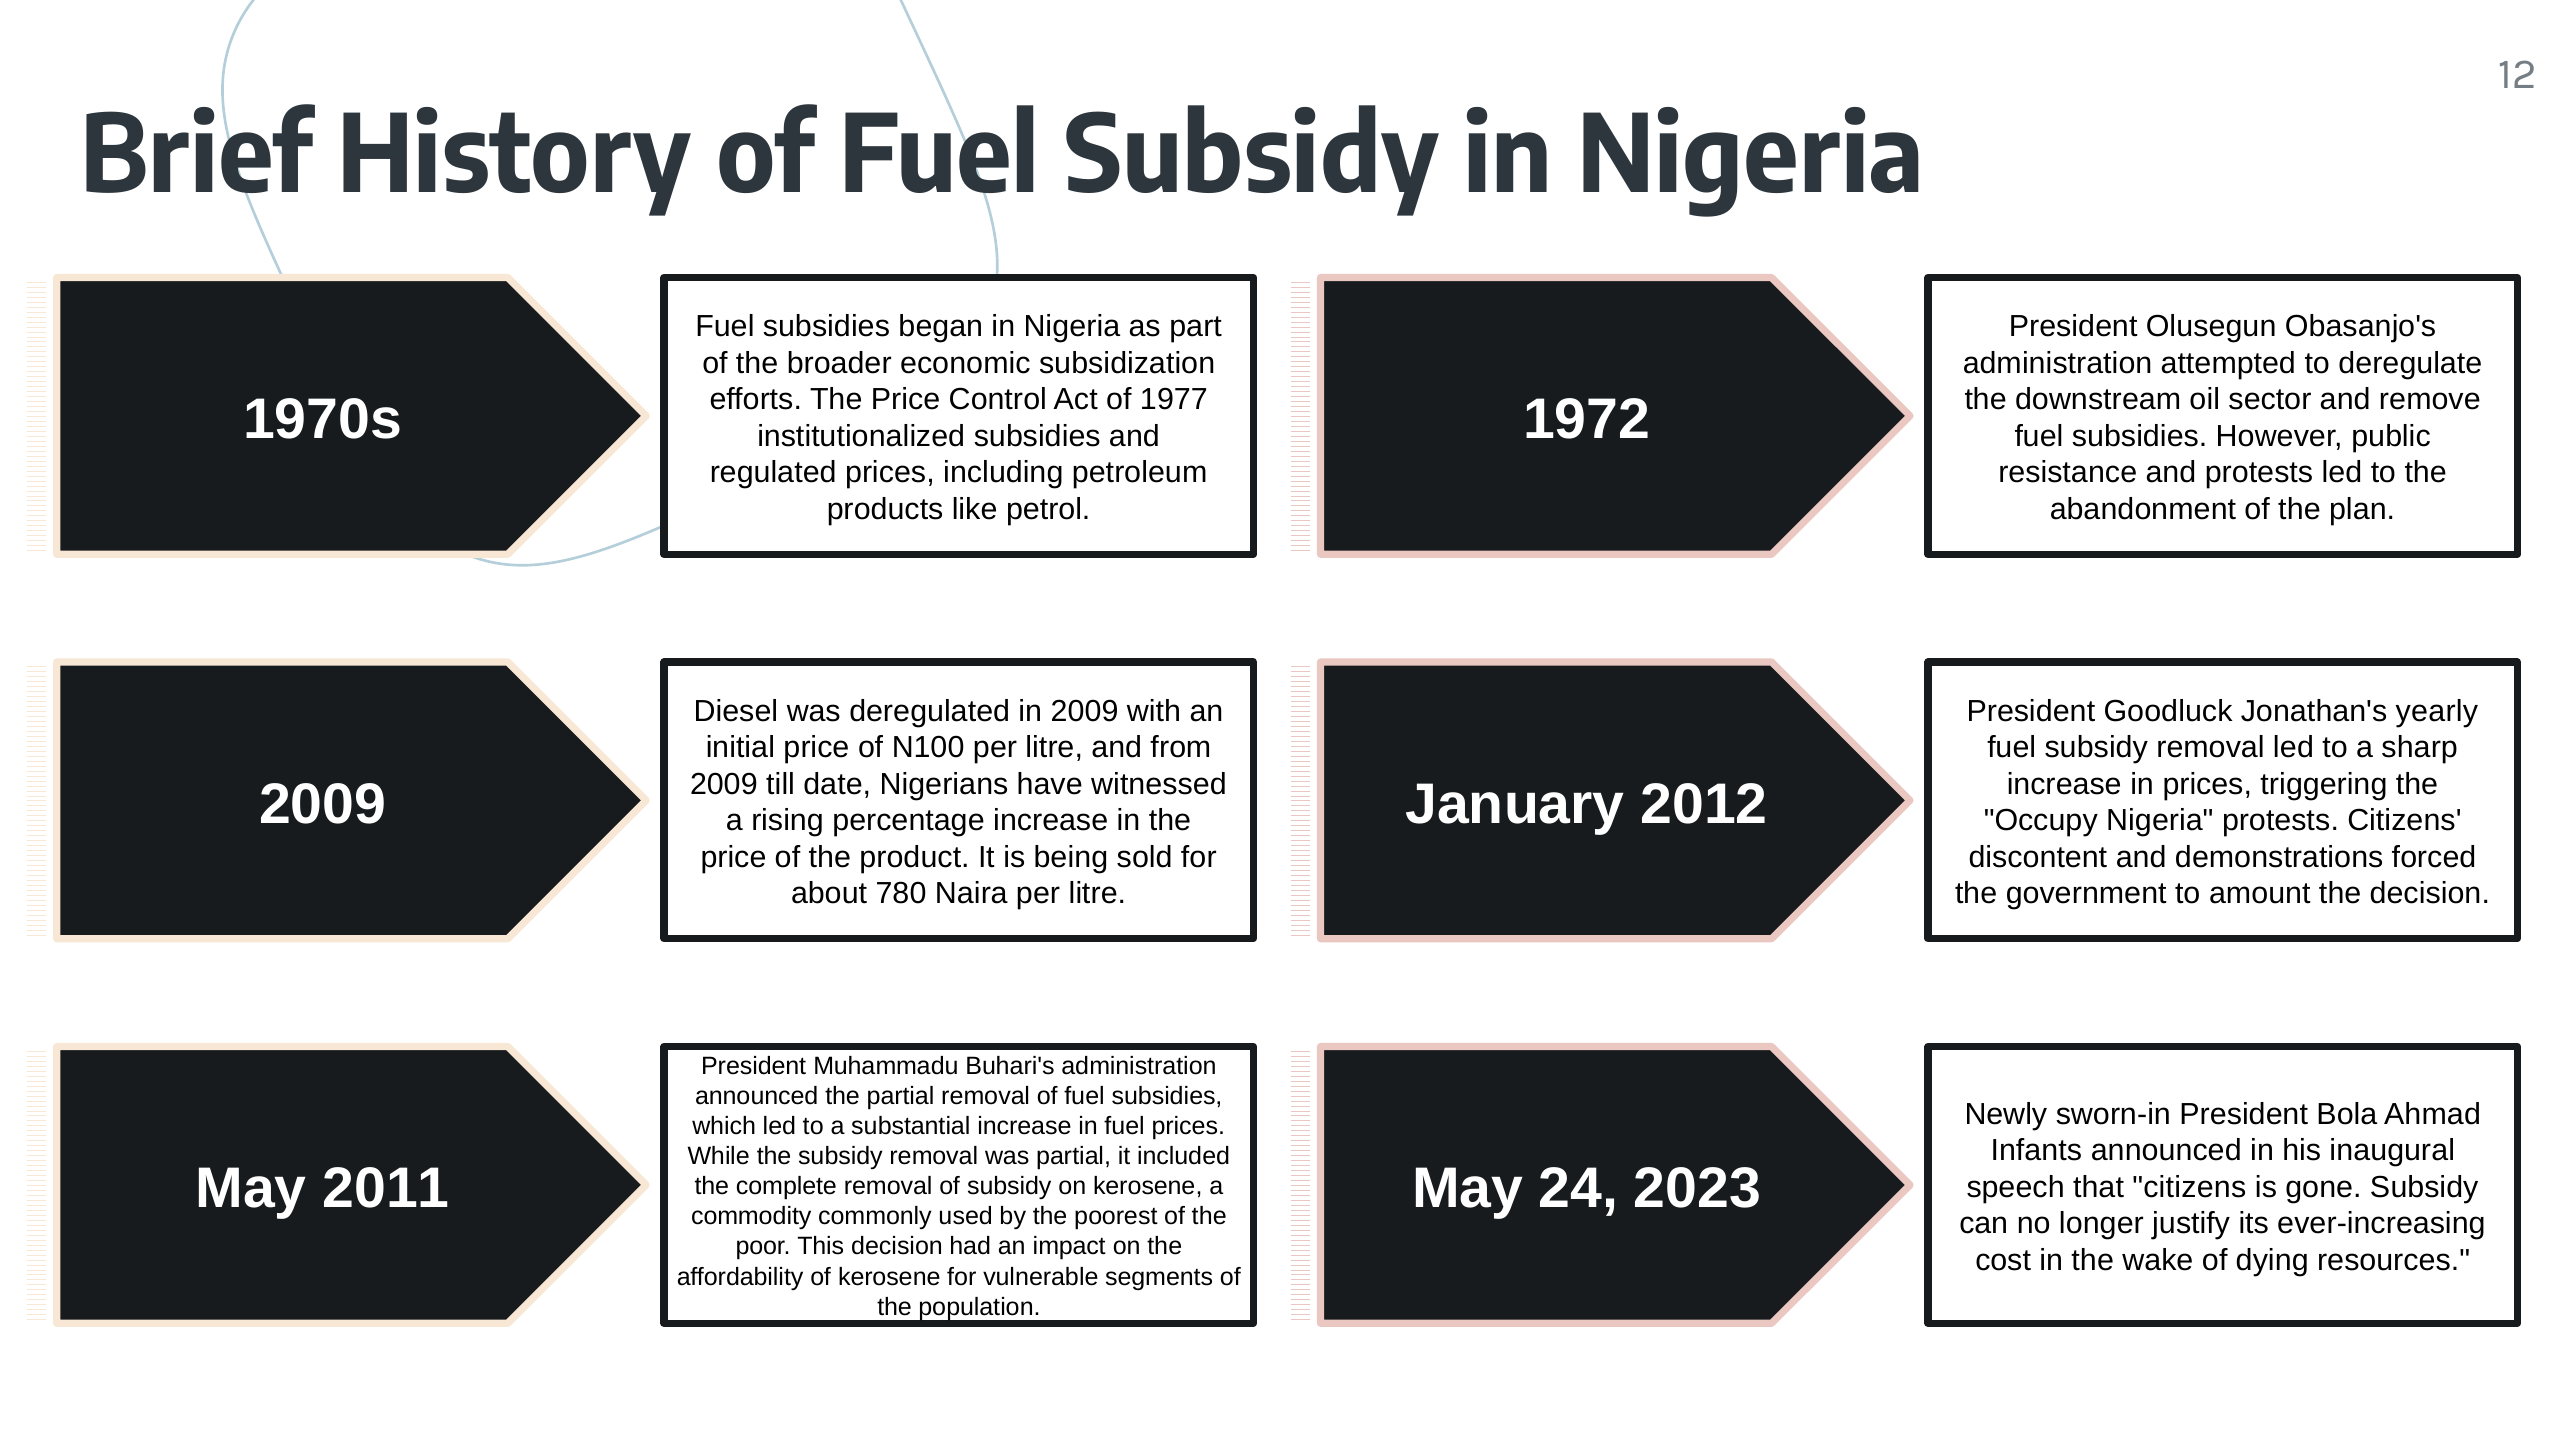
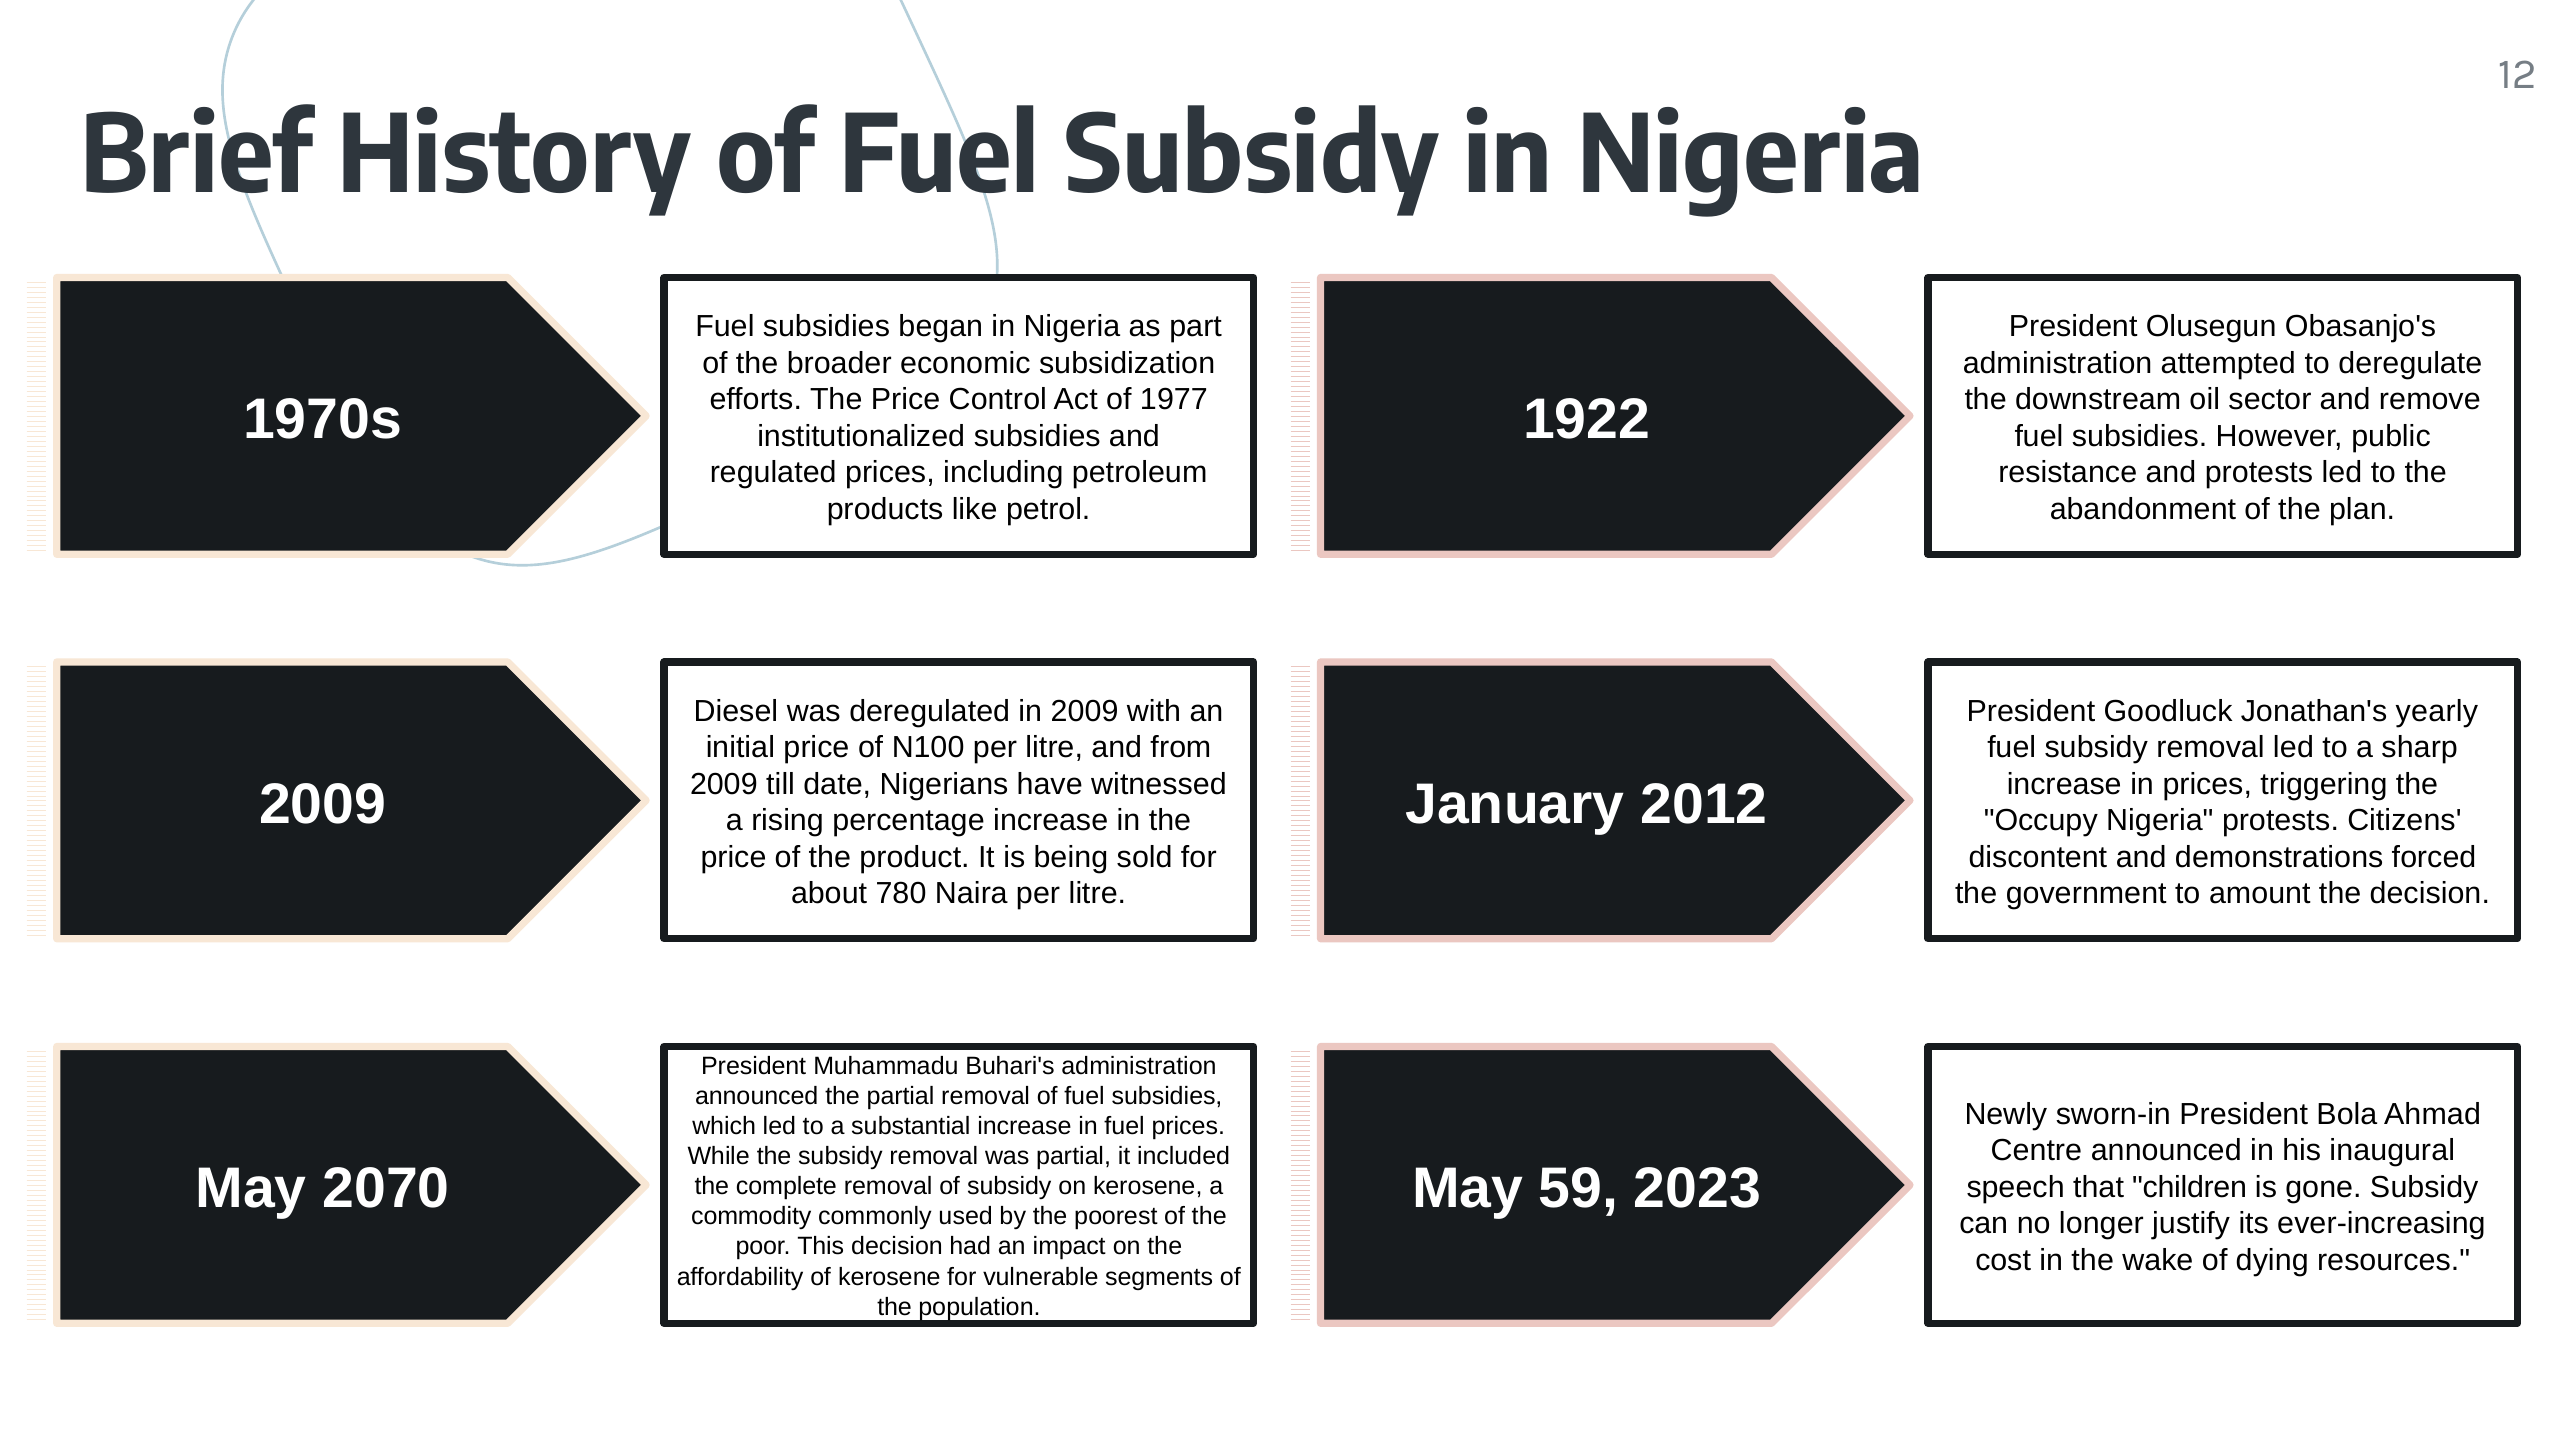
1972: 1972 -> 1922 (1587, 420)
Infants: Infants -> Centre (2036, 1151)
2011: 2011 -> 2070 (386, 1189)
24: 24 -> 59 (1578, 1189)
that citizens: citizens -> children (2190, 1187)
